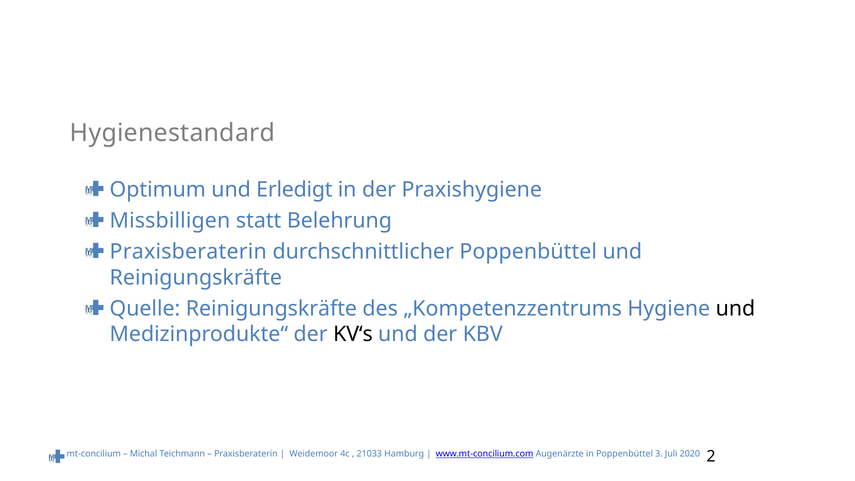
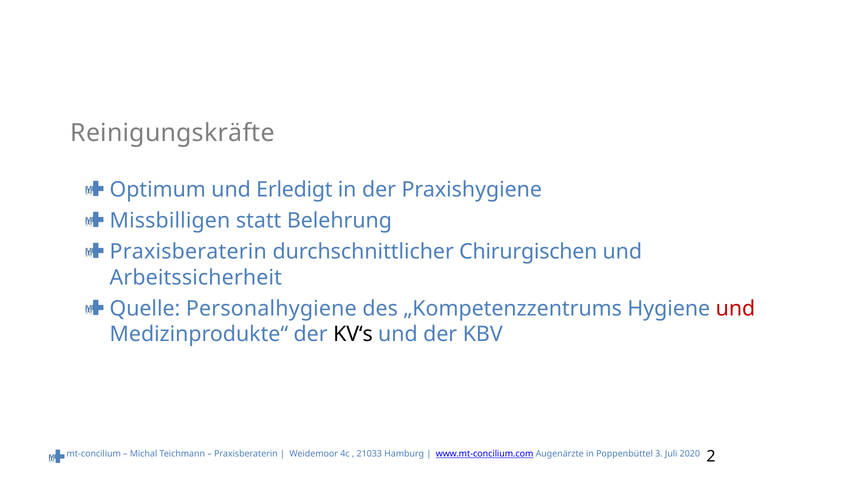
Hygienestandard: Hygienestandard -> Reinigungskräfte (173, 133)
durchschnittlicher Poppenbüttel: Poppenbüttel -> Chirurgischen (528, 252)
Reinigungskräfte: Reinigungskräfte -> Arbeitssicherheit (196, 277)
Quelle Reinigungskräfte: Reinigungskräfte -> Personalhygiene (271, 308)
und colour: black -> red (735, 308)
